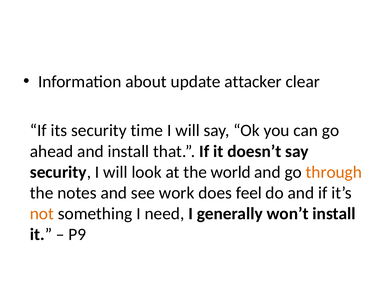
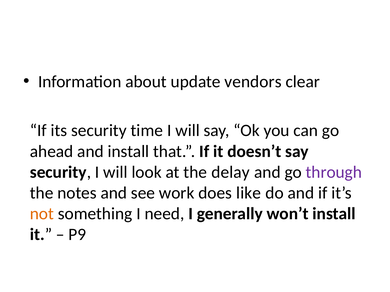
attacker: attacker -> vendors (253, 82)
world: world -> delay (231, 172)
through colour: orange -> purple (334, 172)
feel: feel -> like (249, 193)
